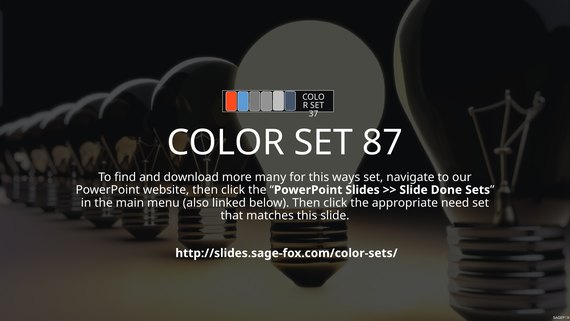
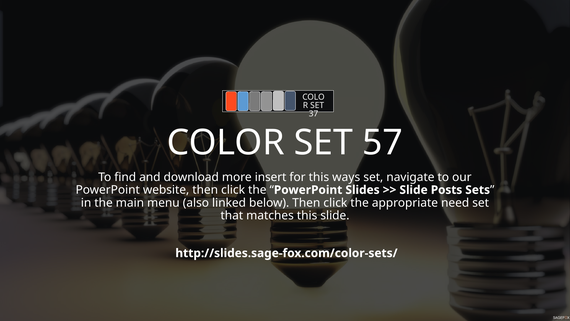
87: 87 -> 57 (383, 142)
many: many -> insert (271, 177)
Done: Done -> Posts (447, 190)
